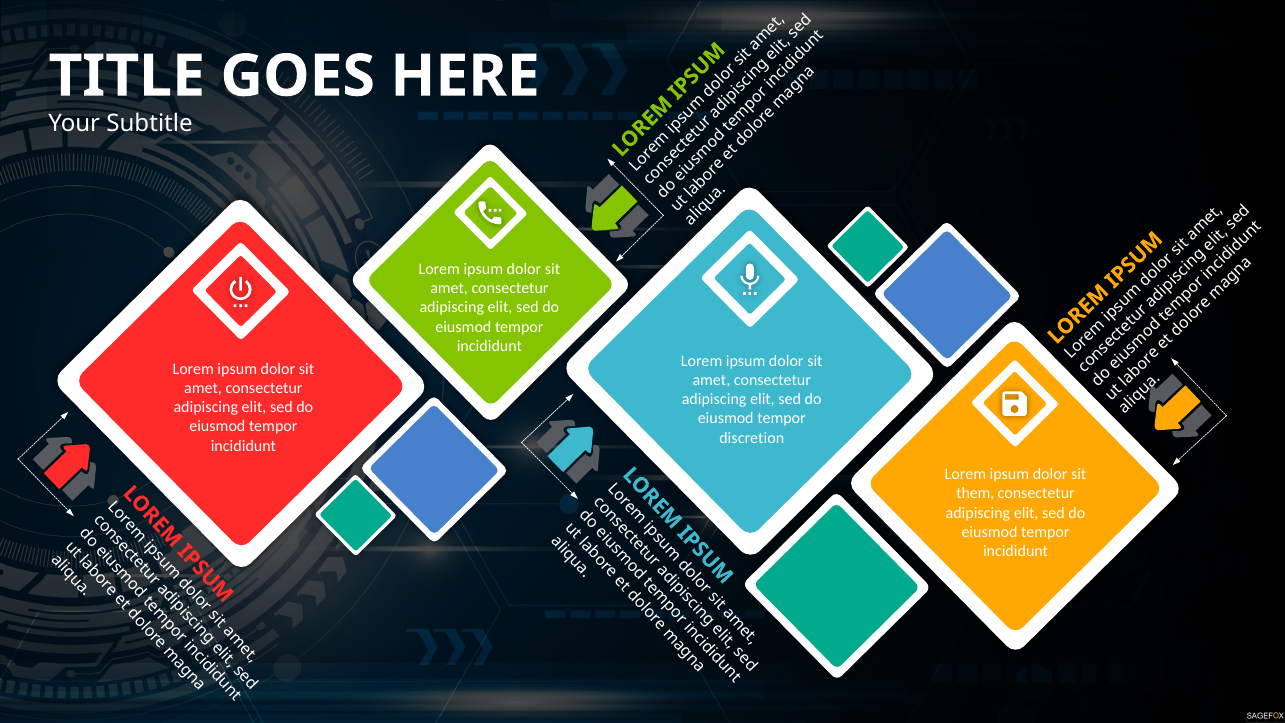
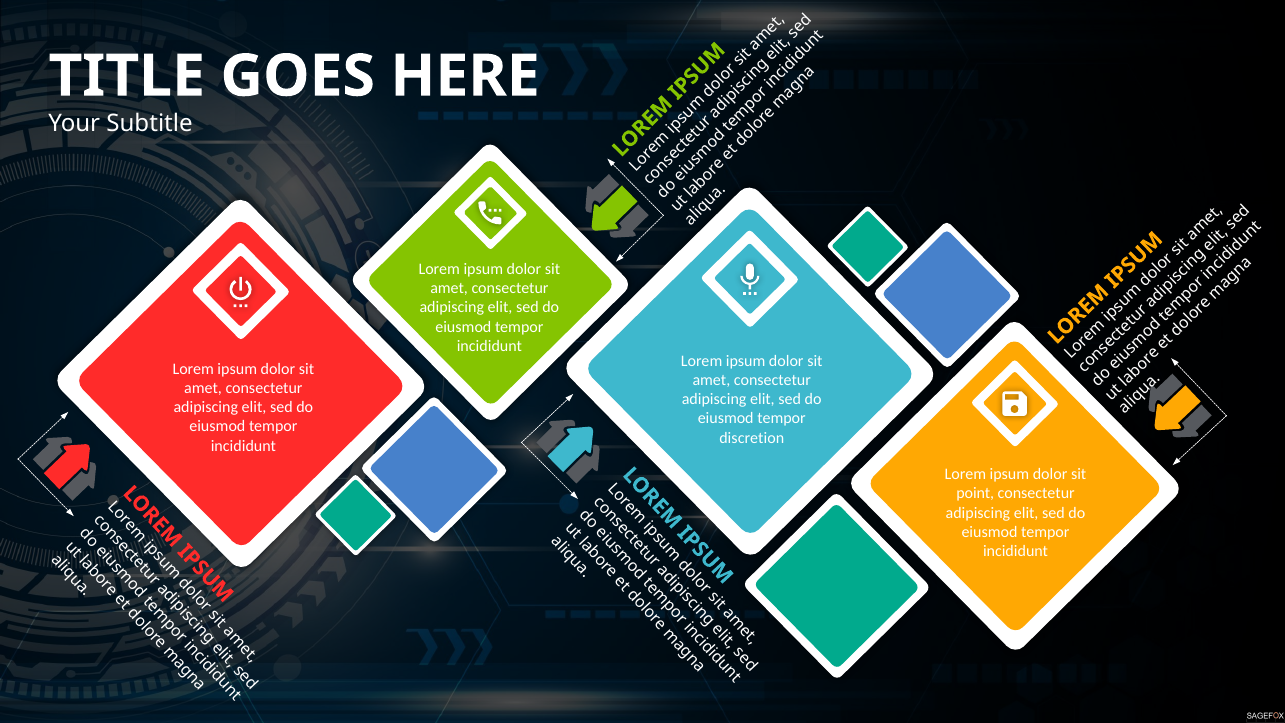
them: them -> point (975, 493)
